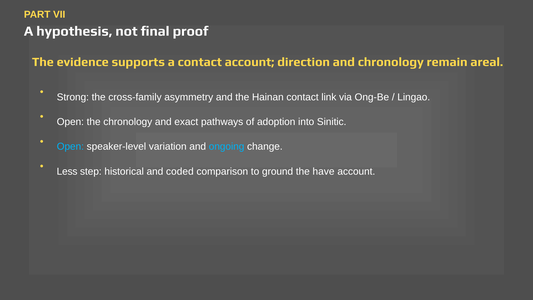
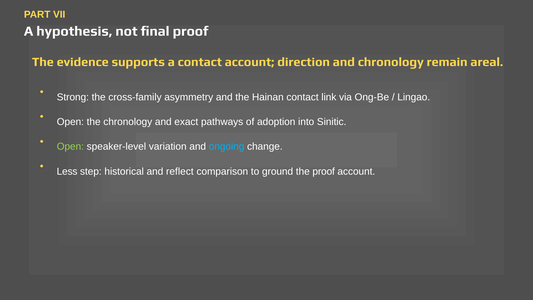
Open colour: light blue -> light green (70, 147)
coded: coded -> reflect (180, 171)
the have: have -> proof (324, 171)
